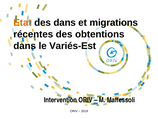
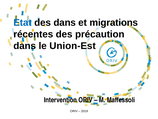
Etat colour: orange -> blue (23, 22)
obtentions: obtentions -> précaution (100, 34)
Variés-Est: Variés-Est -> Union-Est (73, 46)
